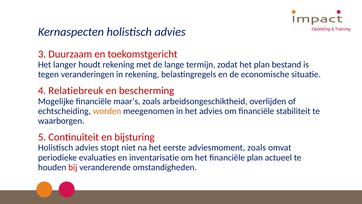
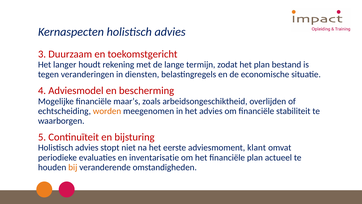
in rekening: rekening -> diensten (142, 74)
Relatiebreuk: Relatiebreuk -> Adviesmodel (76, 91)
adviesmoment zoals: zoals -> klant (257, 147)
bij colour: red -> orange (73, 167)
